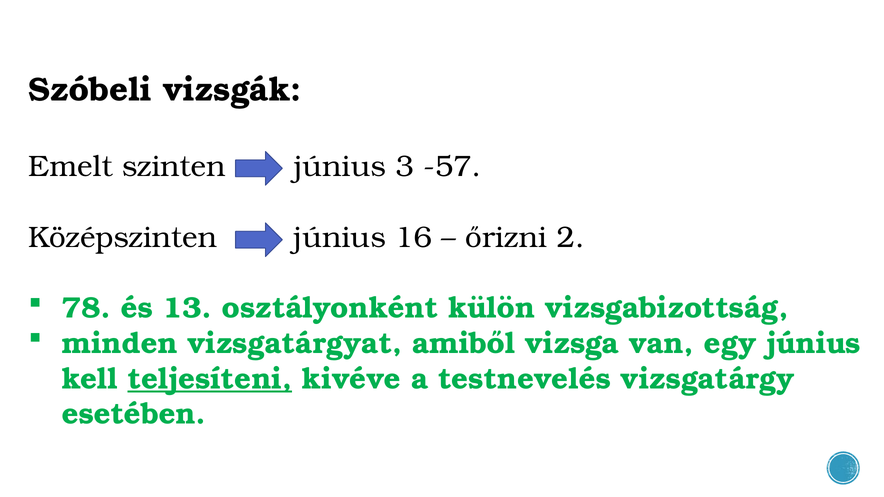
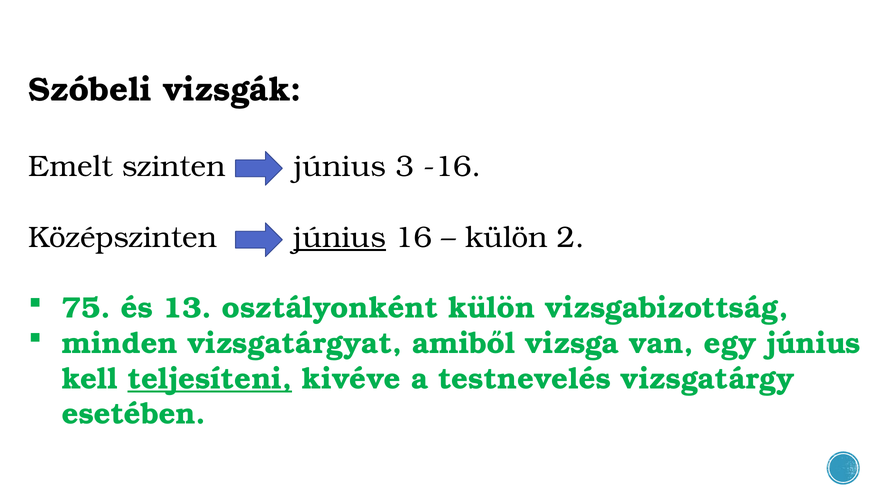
-57: -57 -> -16 (452, 167)
június underline: none -> present (340, 238)
őrizni: őrizni -> külön (506, 238)
78: 78 -> 75 (86, 308)
